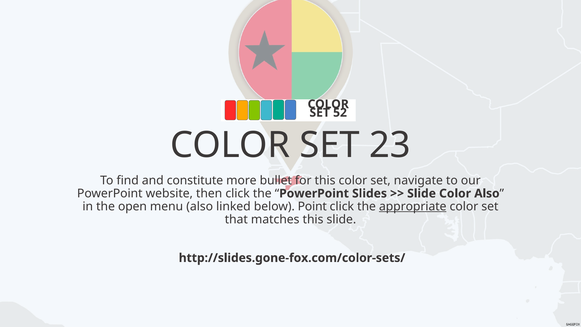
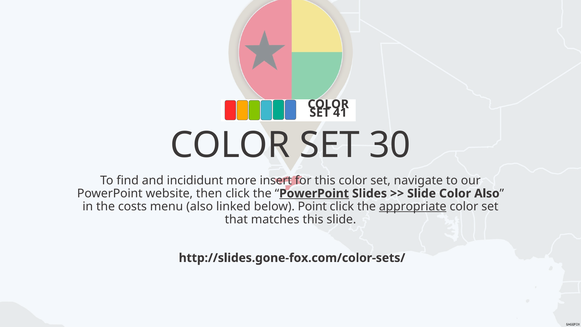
52: 52 -> 41 (340, 113)
23: 23 -> 30 (390, 145)
constitute: constitute -> incididunt (195, 180)
bullet: bullet -> insert (276, 180)
PowerPoint underline: none -> present (314, 193)
open: open -> costs (132, 206)
